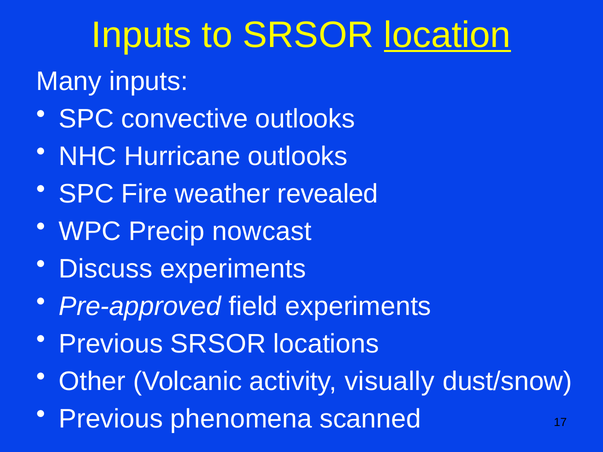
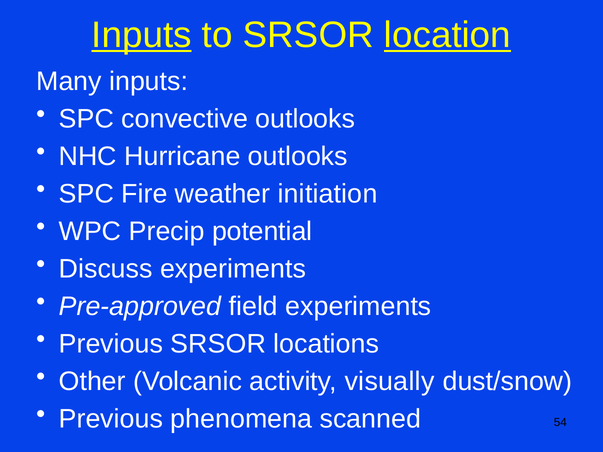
Inputs underline: none -> present (142, 35)
revealed: revealed -> initiation (328, 194)
nowcast: nowcast -> potential (262, 231)
17: 17 -> 54 (560, 423)
